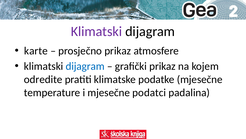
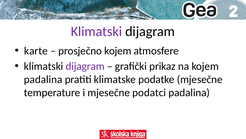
prosječno prikaz: prikaz -> kojem (118, 51)
dijagram colour: blue -> purple (85, 66)
odredite: odredite -> padalina (43, 79)
